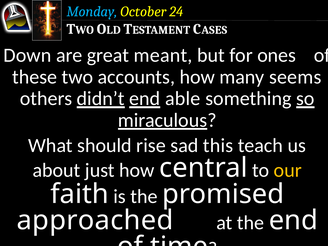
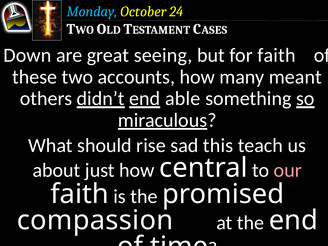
meant: meant -> seeing (163, 55)
for ones: ones -> faith (276, 55)
seems: seems -> meant (295, 77)
our colour: yellow -> pink (288, 170)
approached: approached -> compassion (95, 220)
